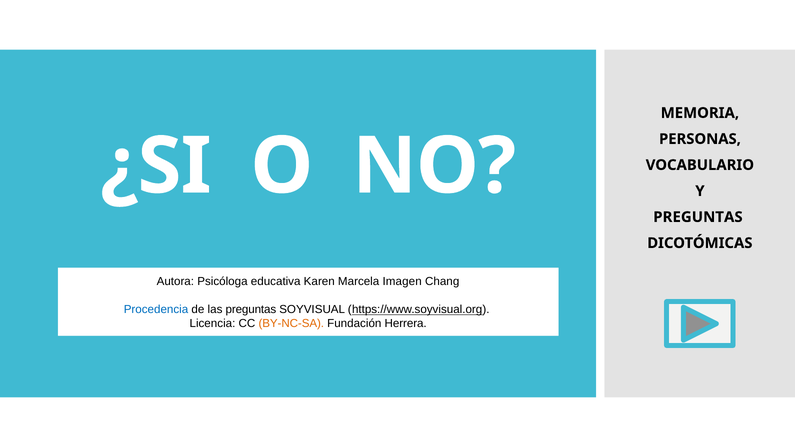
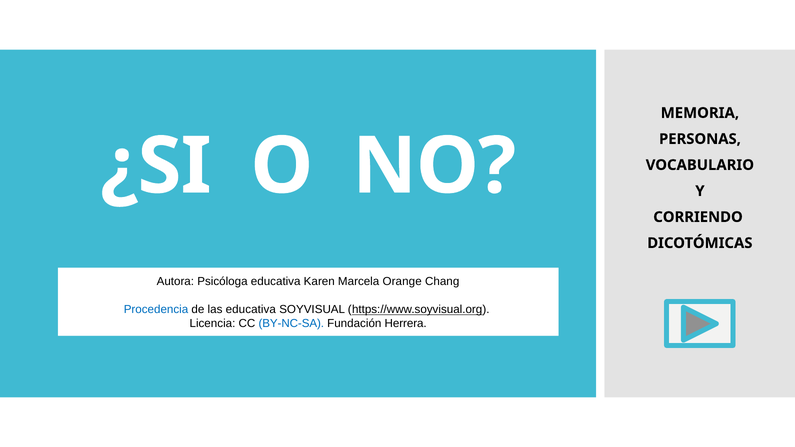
PREGUNTAS: PREGUNTAS -> CORRIENDO (698, 217)
Imagen: Imagen -> Orange (402, 282)
las preguntas: preguntas -> educativa (251, 310)
BY-NC-SA colour: orange -> blue (291, 324)
